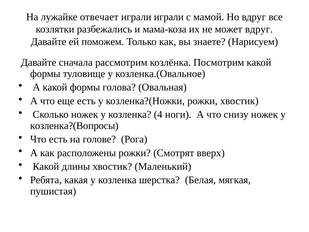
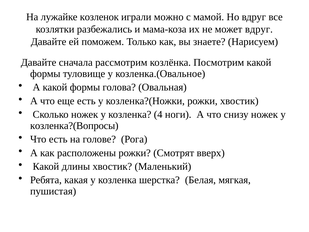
отвечает: отвечает -> козленок (99, 17)
играли играли: играли -> можно (169, 17)
